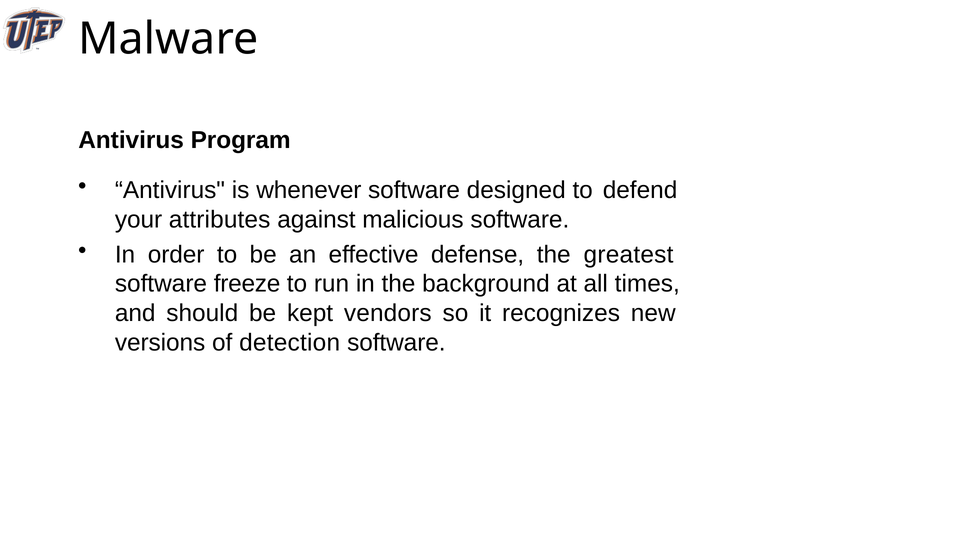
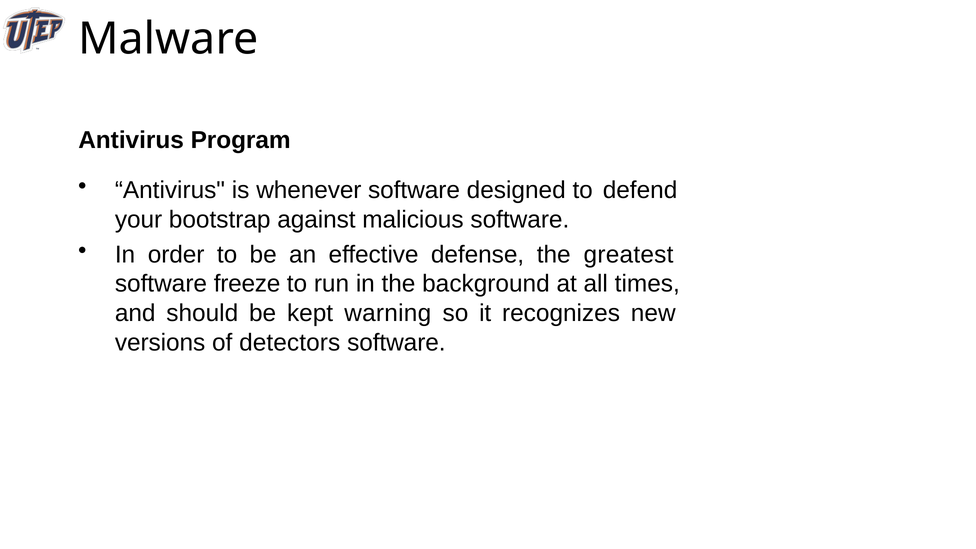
attributes: attributes -> bootstrap (220, 220)
vendors: vendors -> warning (388, 313)
detection: detection -> detectors (290, 342)
